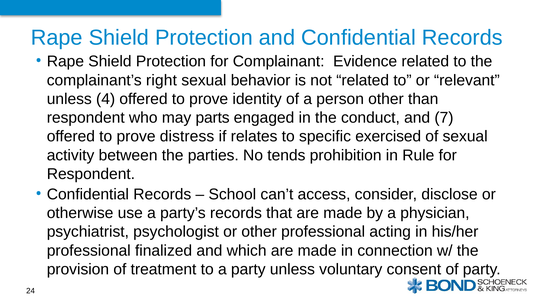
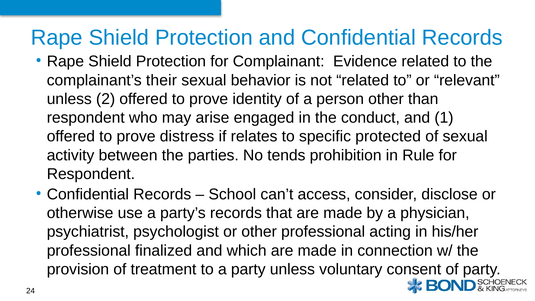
right: right -> their (161, 80)
4: 4 -> 2 (106, 99)
parts: parts -> arise (212, 118)
7: 7 -> 1 (444, 118)
exercised: exercised -> protected (388, 136)
